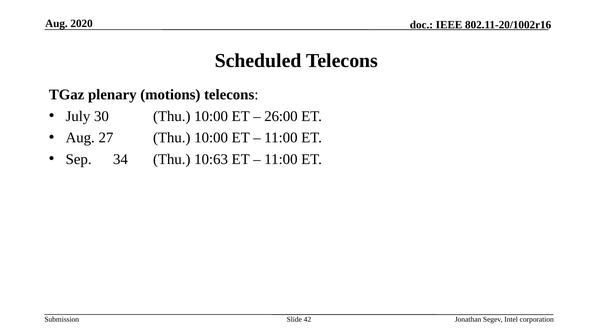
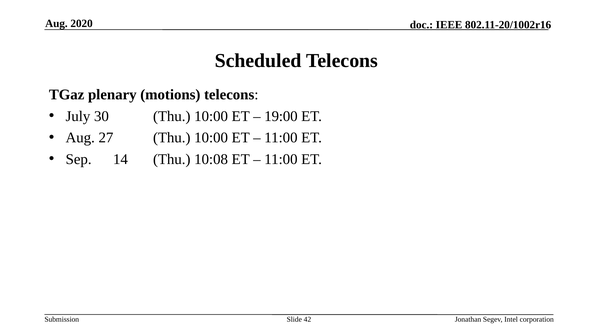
26:00: 26:00 -> 19:00 (281, 116)
34: 34 -> 14 (120, 159)
10:63: 10:63 -> 10:08 (211, 159)
